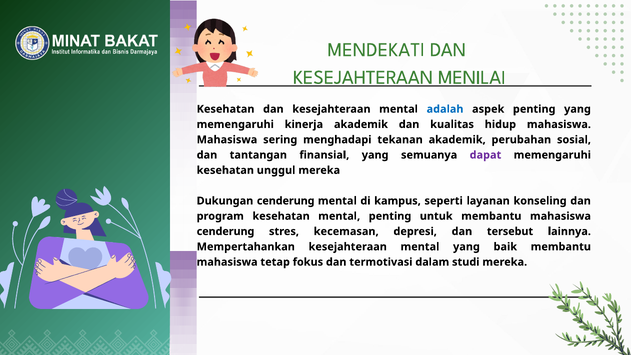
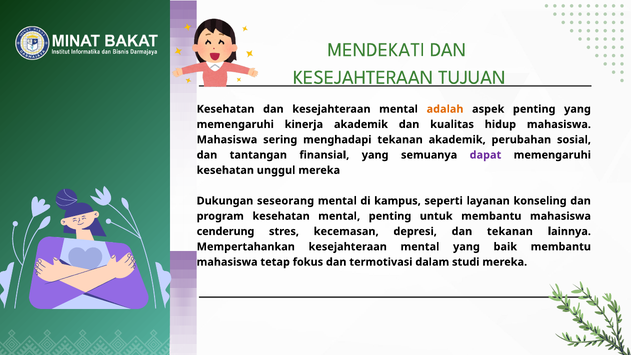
MENILAI: MENILAI -> TUJUAN (472, 77)
adalah colour: blue -> orange (445, 109)
Dukungan cenderung: cenderung -> seseorang (286, 201)
dan tersebut: tersebut -> tekanan (510, 231)
